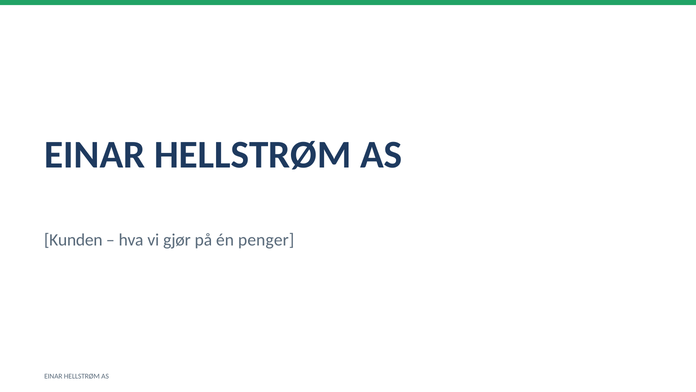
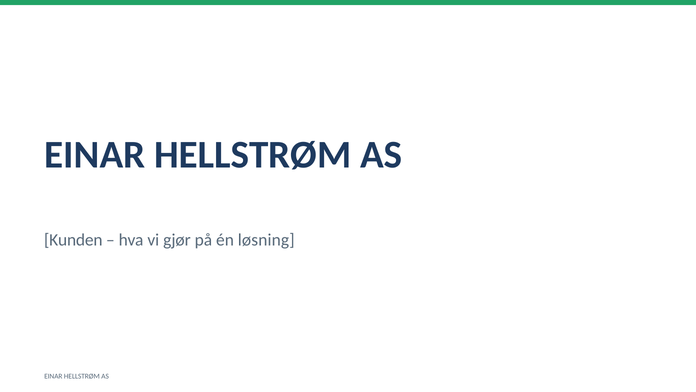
penger: penger -> løsning (266, 240)
